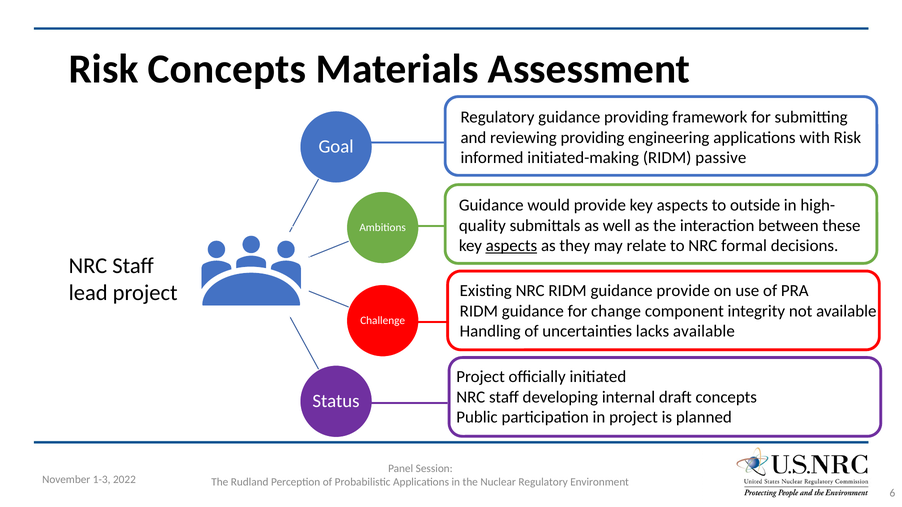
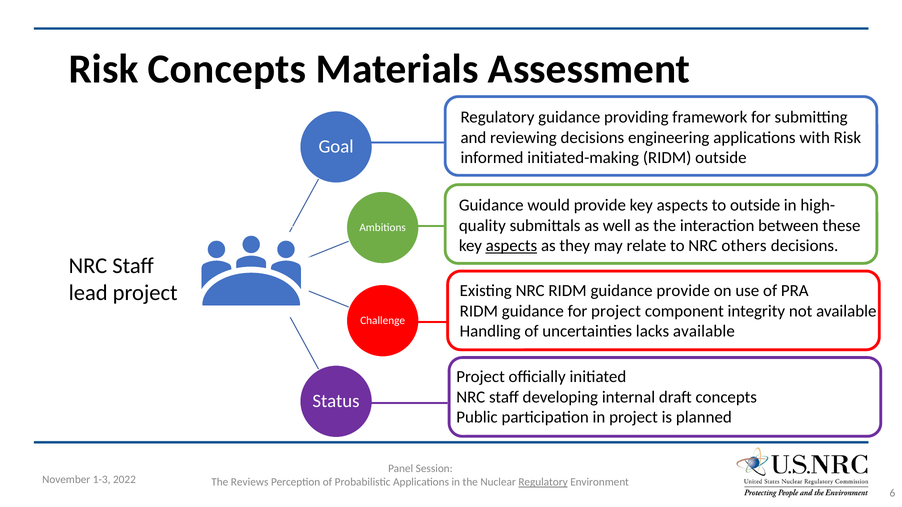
reviewing providing: providing -> decisions (592, 138)
RIDM passive: passive -> outside (721, 158)
formal: formal -> others (744, 246)
for change: change -> project (616, 311)
Rudland: Rudland -> Reviews (250, 482)
Regulatory underline: none -> present (543, 482)
